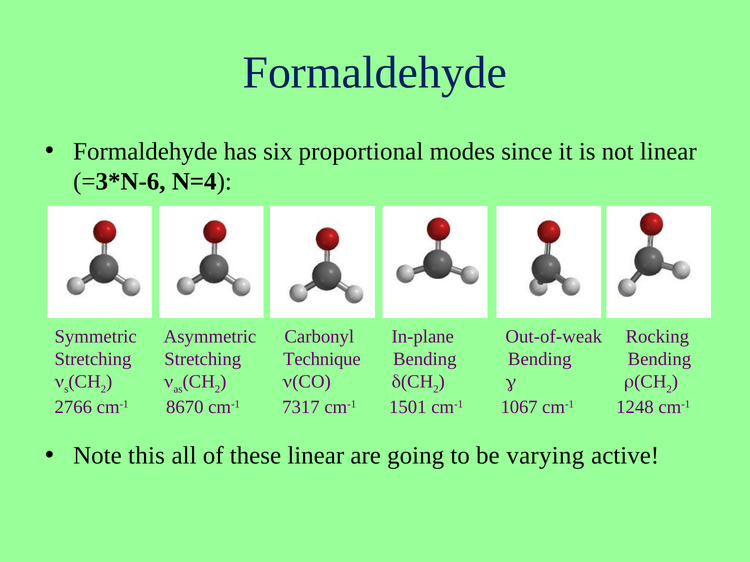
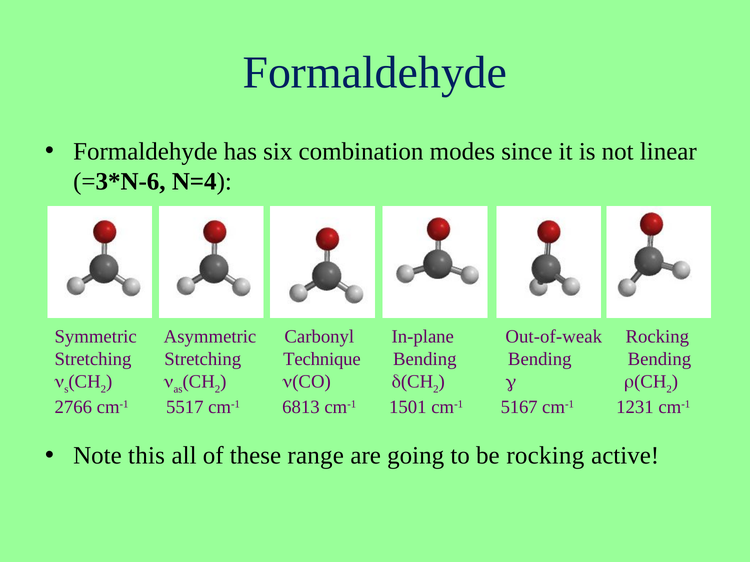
proportional: proportional -> combination (361, 152)
8670: 8670 -> 5517 (185, 408)
7317: 7317 -> 6813 (301, 408)
1067: 1067 -> 5167 (519, 408)
1248: 1248 -> 1231 (635, 408)
these linear: linear -> range (316, 456)
be varying: varying -> rocking (545, 456)
